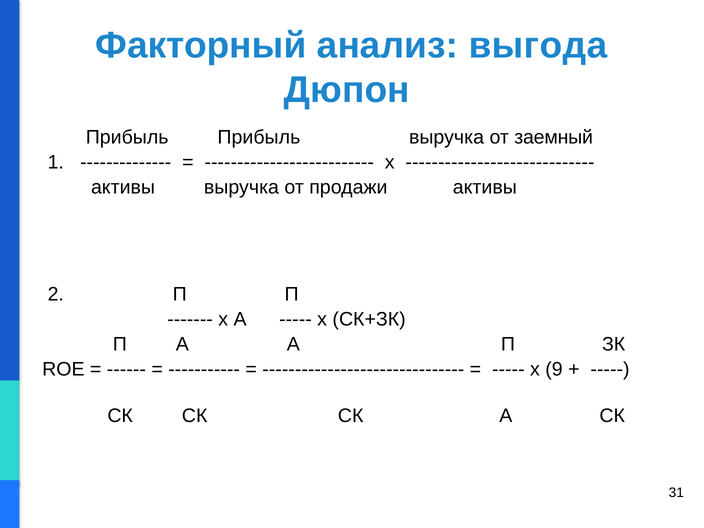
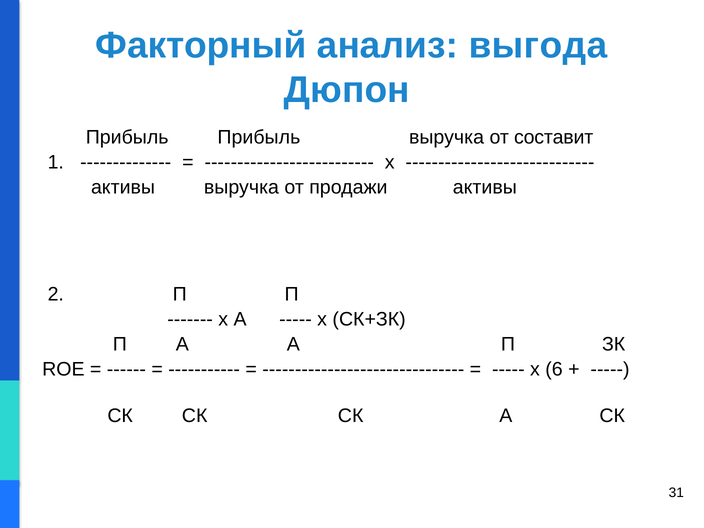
заемный: заемный -> составит (554, 137)
9: 9 -> 6 (554, 369)
